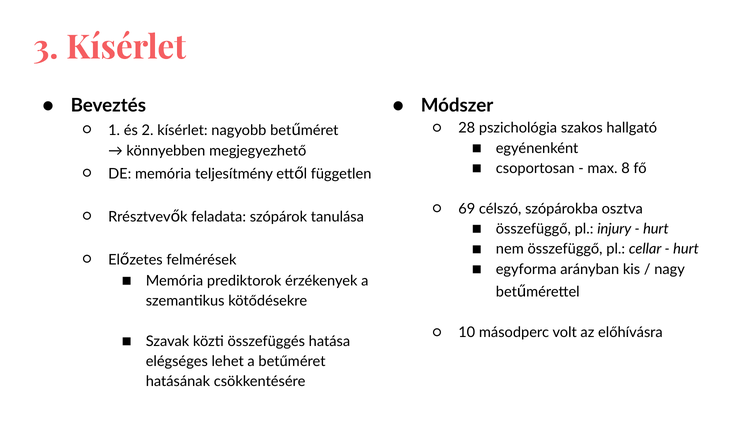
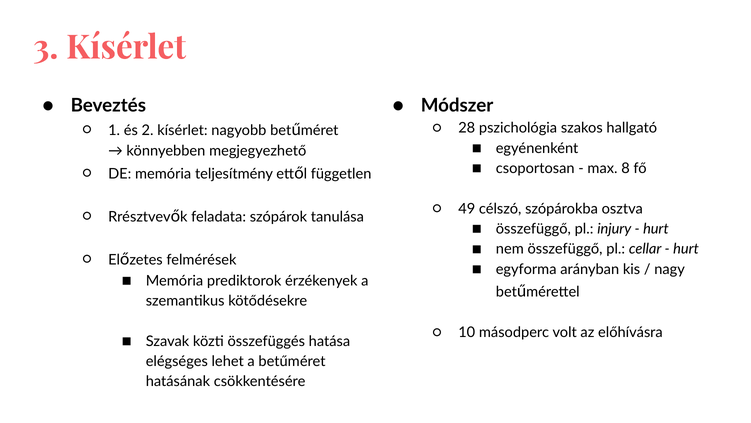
69: 69 -> 49 (467, 208)
